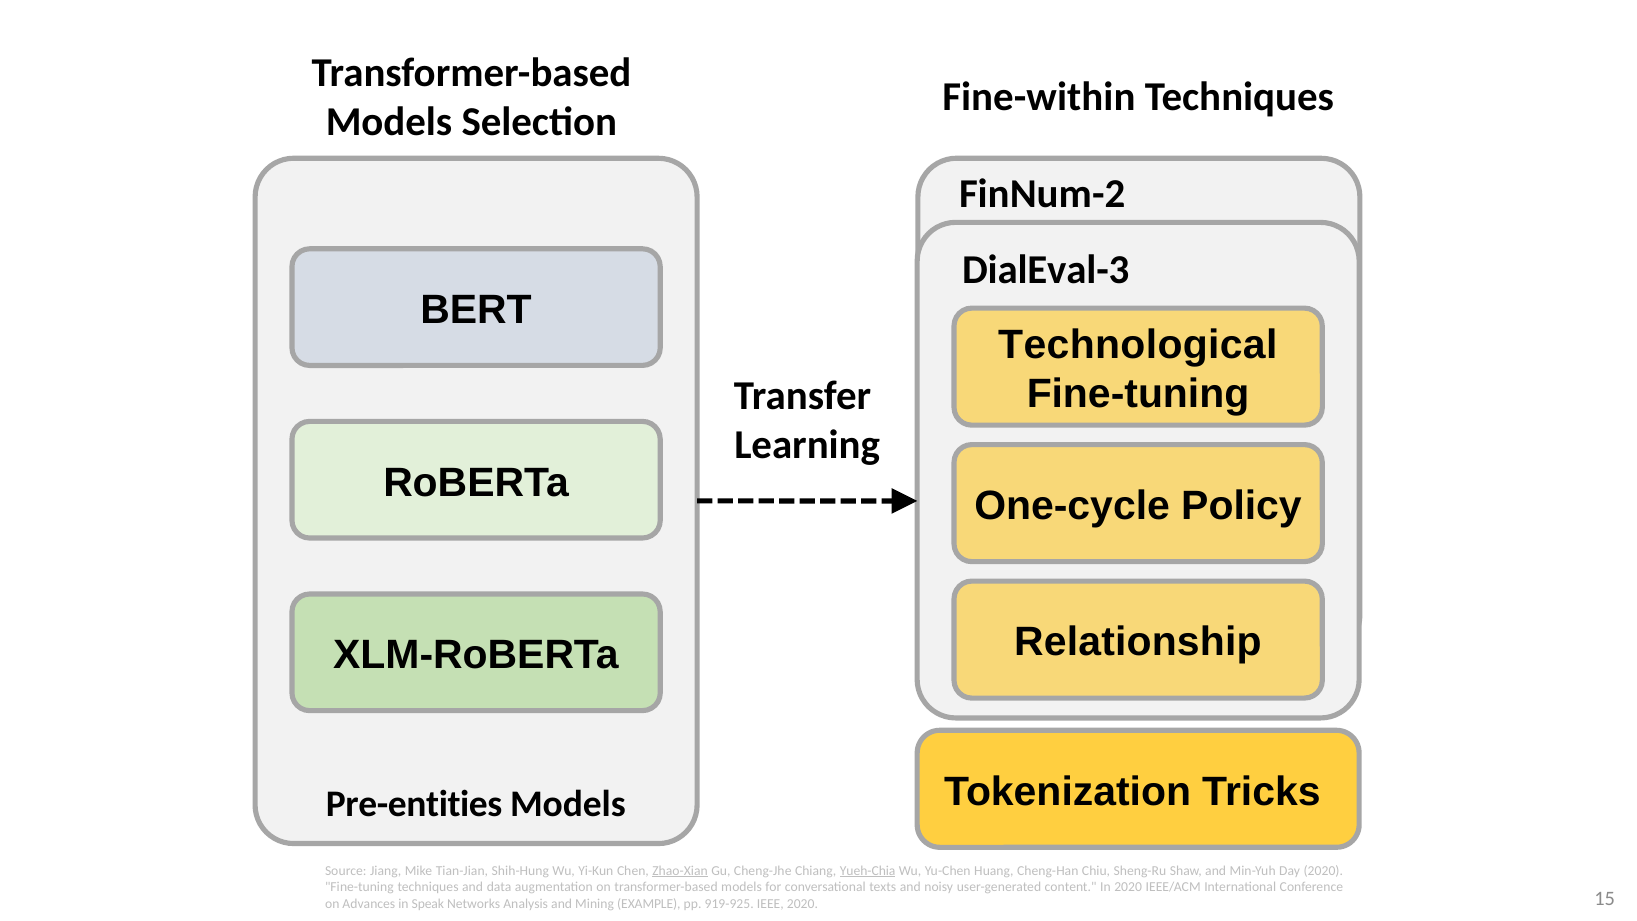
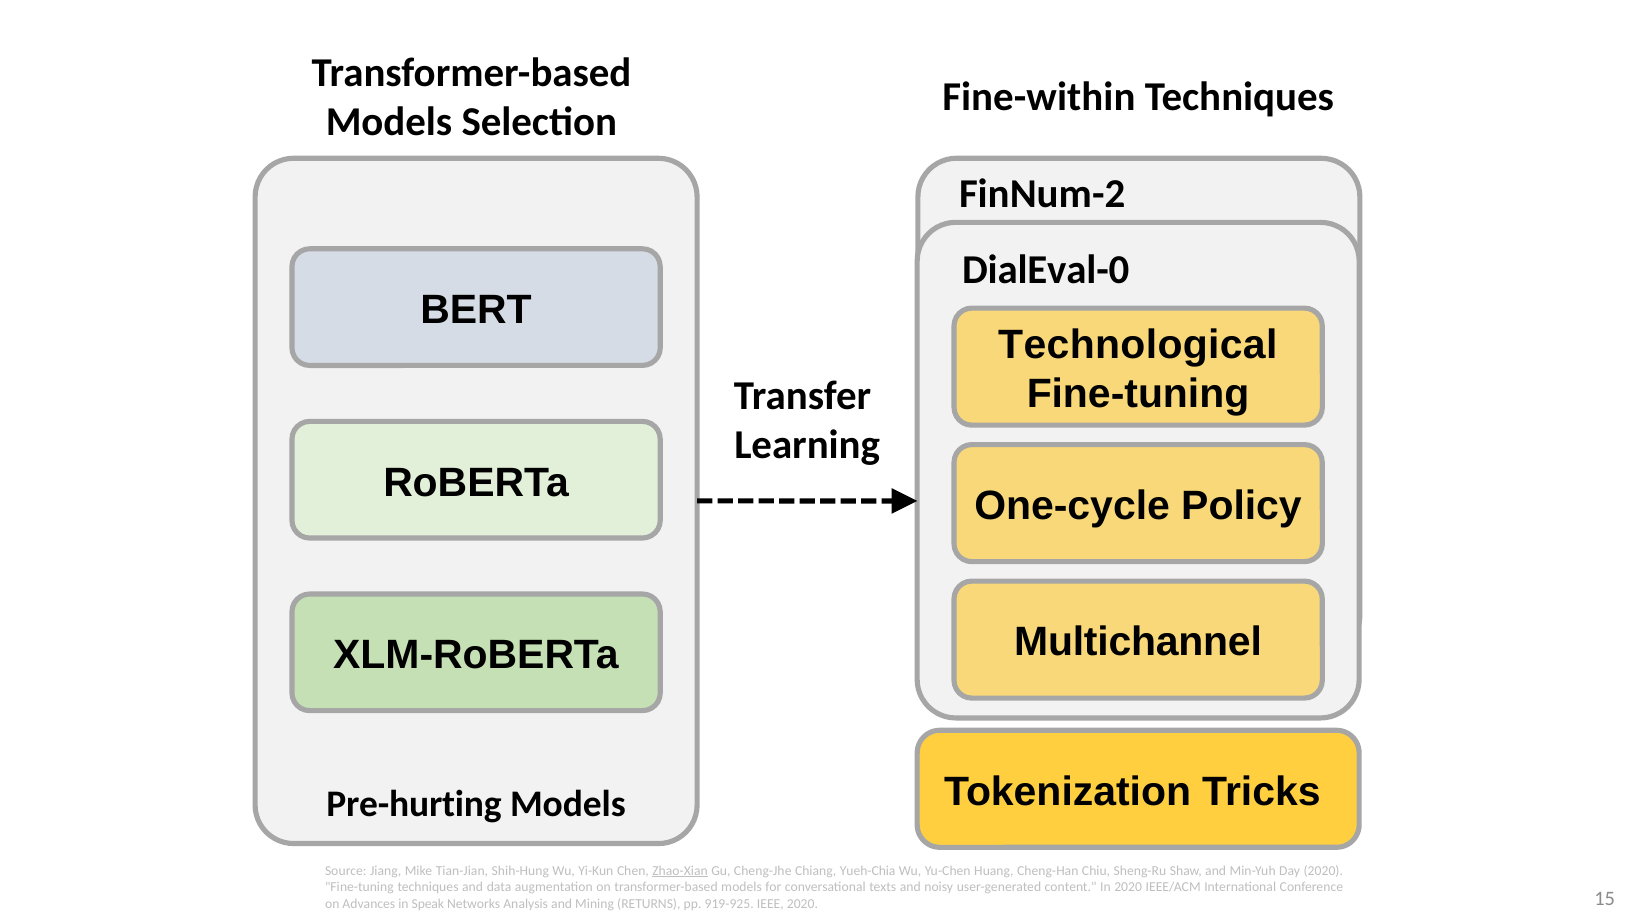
DialEval-3: DialEval-3 -> DialEval-0 (1046, 270)
Relationship: Relationship -> Multichannel (1138, 642)
Pre-entities: Pre-entities -> Pre-hurting (414, 804)
Yueh-Chia underline: present -> none (868, 871)
EXAMPLE: EXAMPLE -> RETURNS (649, 903)
